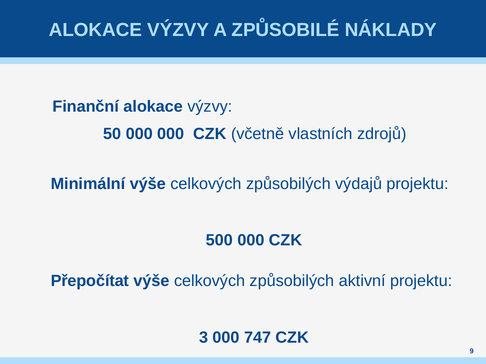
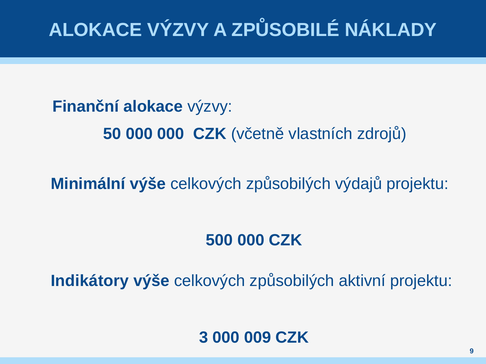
Přepočítat: Přepočítat -> Indikátory (90, 281)
747: 747 -> 009 (258, 338)
